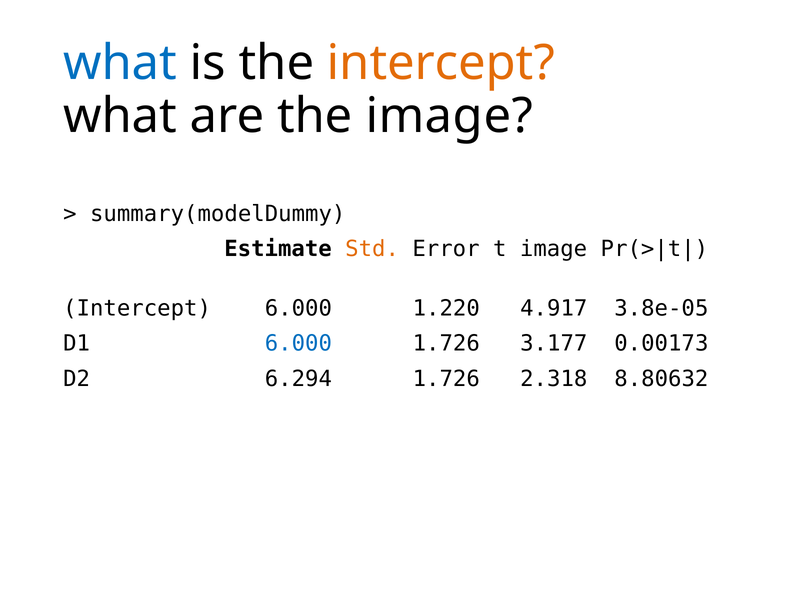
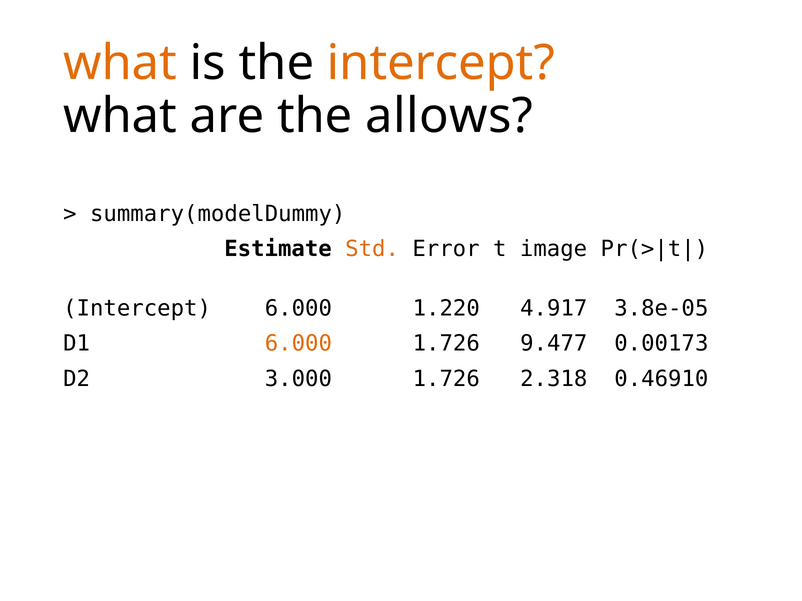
what colour: blue -> orange (120, 63)
the image: image -> allows (449, 116)
6.000 colour: blue -> orange (298, 344)
3.177: 3.177 -> 9.477 (554, 344)
6.294: 6.294 -> 3.000 (298, 379)
8.80632: 8.80632 -> 0.46910 (661, 379)
